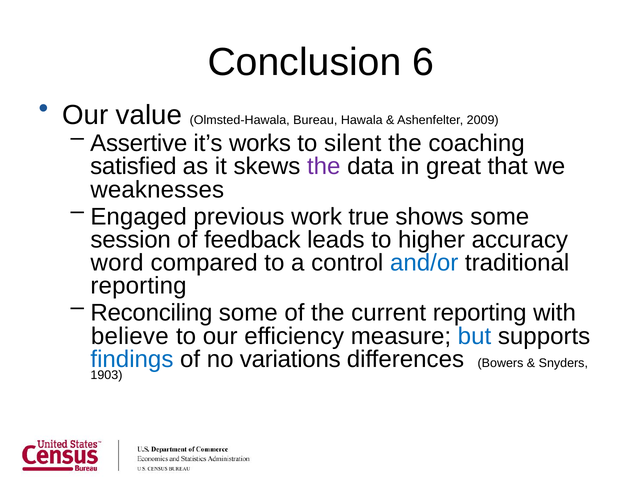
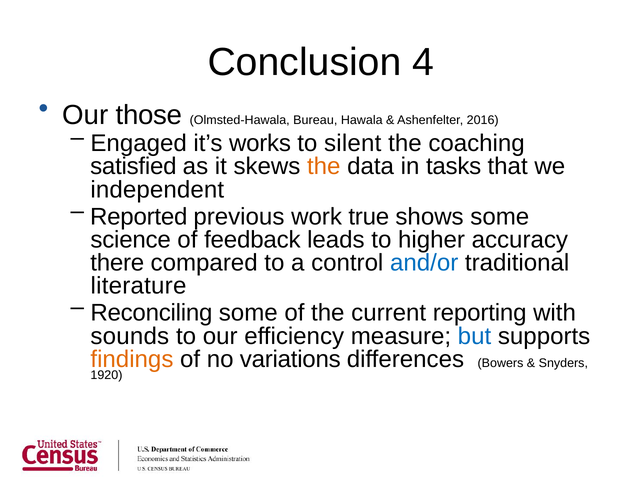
6: 6 -> 4 (423, 62)
value: value -> those (149, 115)
2009: 2009 -> 2016 (483, 120)
Assertive: Assertive -> Engaged (139, 144)
the colour: purple -> orange (324, 167)
great: great -> tasks (454, 167)
weaknesses: weaknesses -> independent (157, 190)
Engaged: Engaged -> Reported (139, 217)
session: session -> science (131, 240)
word: word -> there (117, 263)
reporting: reporting -> literature (138, 286)
believe: believe -> sounds (130, 337)
findings colour: blue -> orange (132, 360)
1903: 1903 -> 1920 (106, 375)
